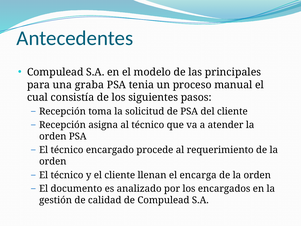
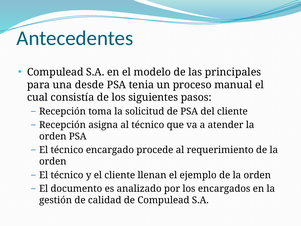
graba: graba -> desde (89, 85)
encarga: encarga -> ejemplo (198, 175)
